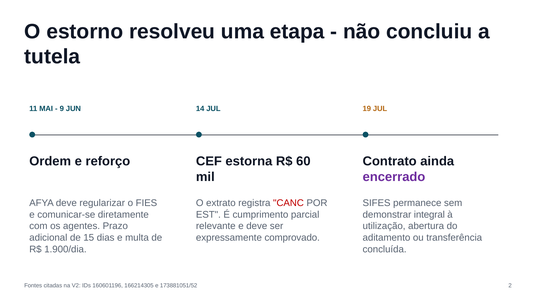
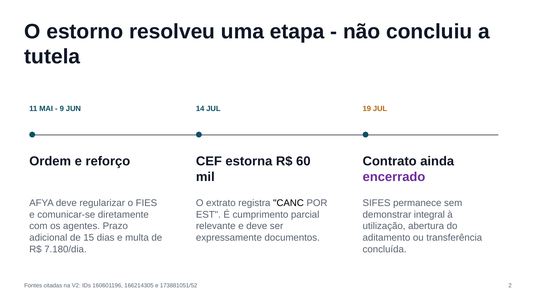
CANC colour: red -> black (288, 203)
comprovado: comprovado -> documentos (292, 238)
1.900/dia: 1.900/dia -> 7.180/dia (65, 250)
